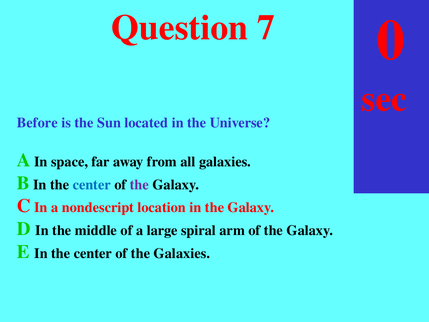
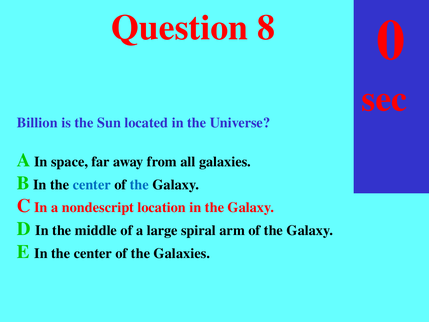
Question 7: 7 -> 8 (266, 28)
Before: Before -> Billion (37, 123)
the colour: purple -> blue (139, 184)
